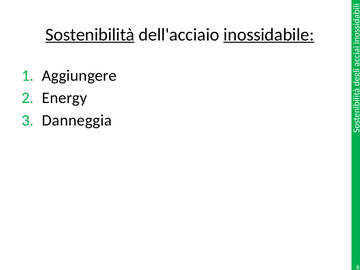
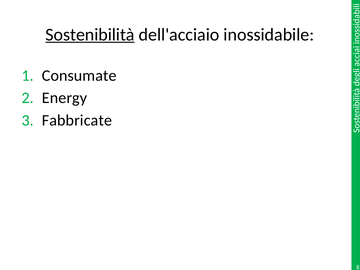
inossidabile underline: present -> none (269, 35)
Aggiungere: Aggiungere -> Consumate (79, 76)
Danneggia: Danneggia -> Fabbricate (77, 120)
